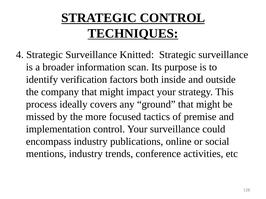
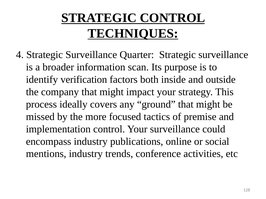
Knitted: Knitted -> Quarter (137, 55)
